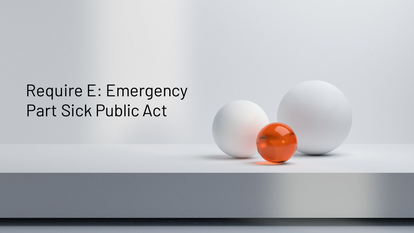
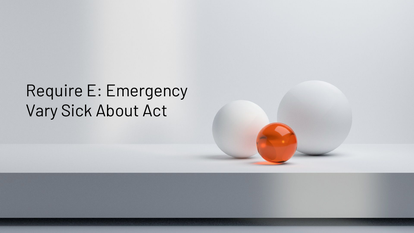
Part: Part -> Vary (42, 111)
Public: Public -> About (118, 111)
